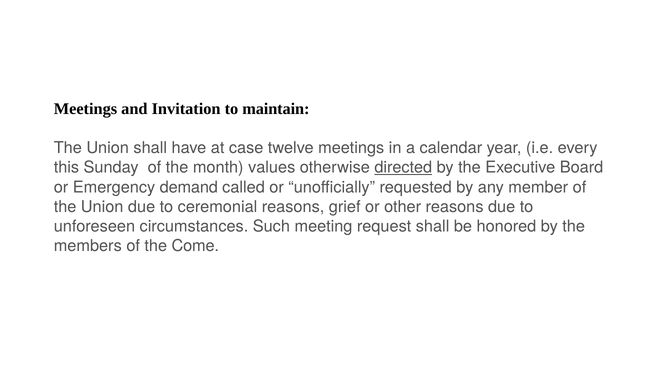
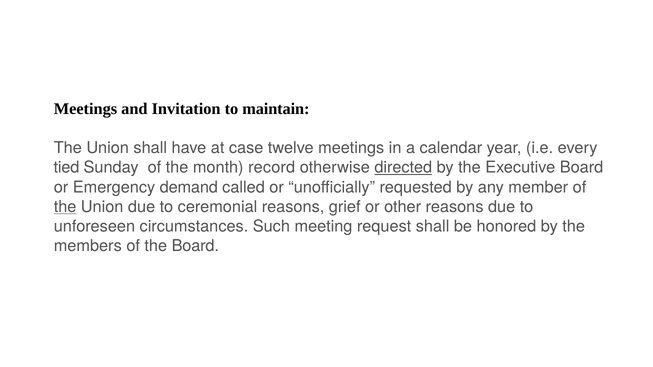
this: this -> tied (66, 168)
values: values -> record (272, 168)
the underline: none -> present (65, 207)
the Come: Come -> Board (195, 246)
